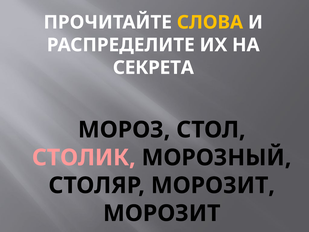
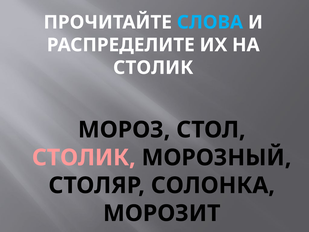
СЛОВА colour: yellow -> light blue (210, 22)
СЕКРЕТА: СЕКРЕТА -> СТОЛИК (153, 68)
СТОЛЯР МОРОЗИТ: МОРОЗИТ -> СОЛОНКА (213, 185)
